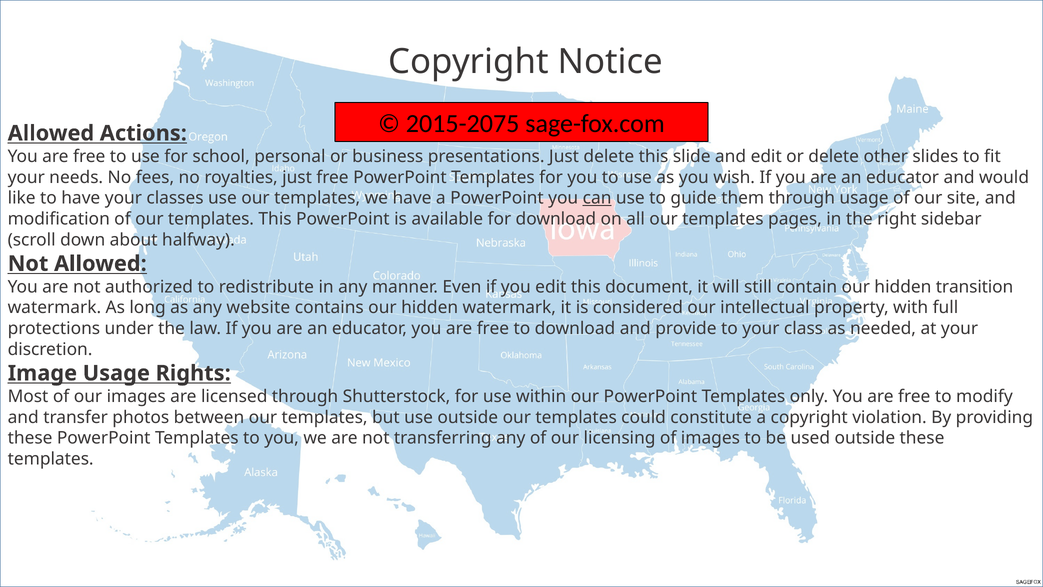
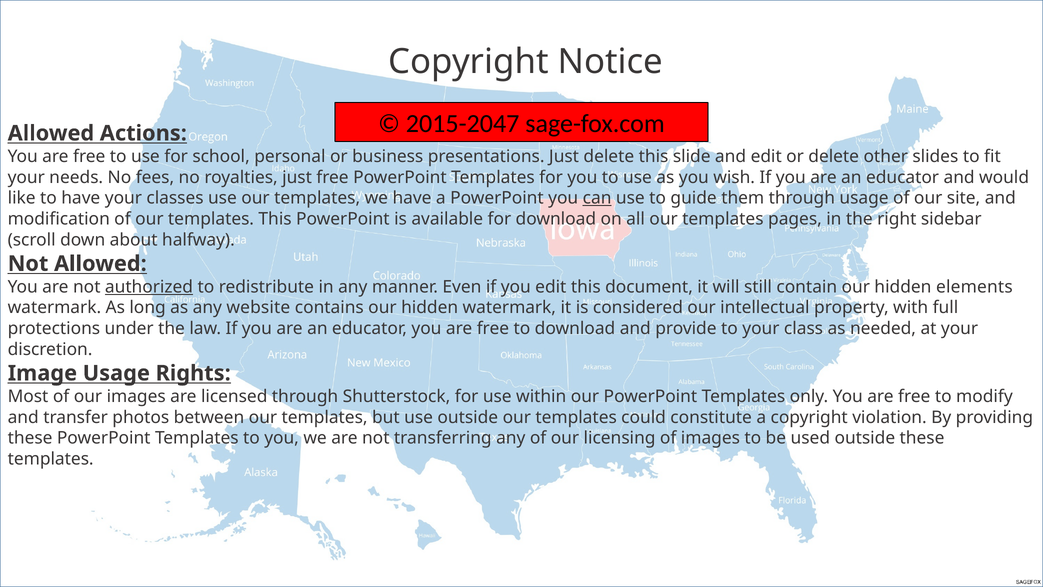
2015-2075: 2015-2075 -> 2015-2047 (463, 124)
authorized underline: none -> present (149, 287)
transition: transition -> elements (974, 287)
